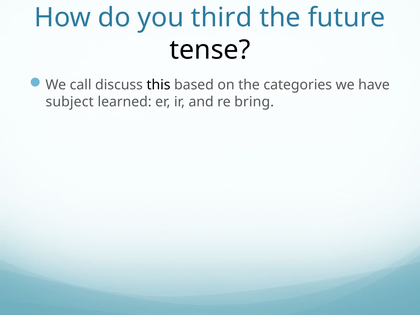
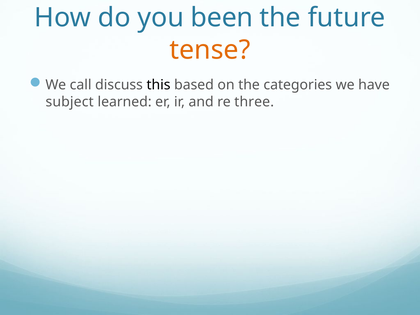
third: third -> been (222, 18)
tense colour: black -> orange (210, 50)
bring: bring -> three (254, 102)
